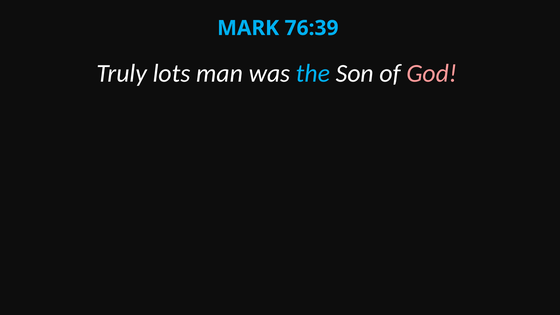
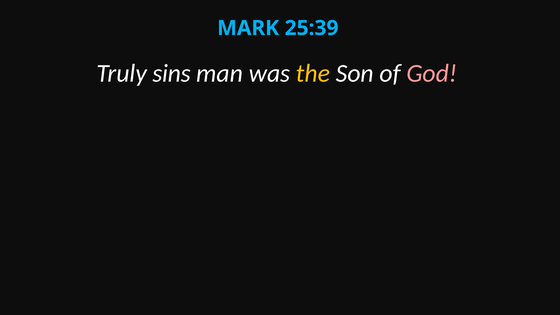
76:39: 76:39 -> 25:39 (312, 28)
lots: lots -> sins (172, 73)
the colour: light blue -> yellow (313, 73)
